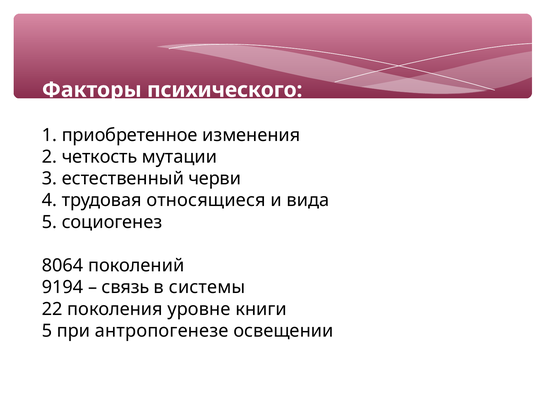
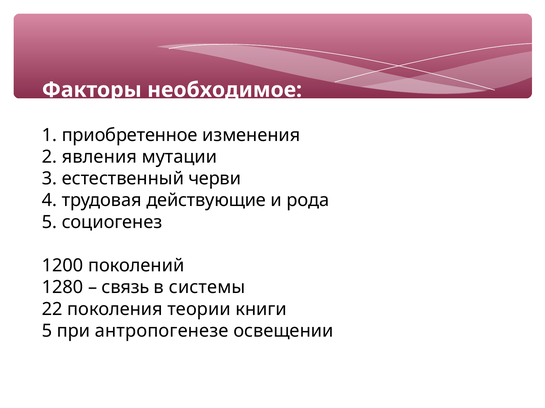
психического: психического -> необходимое (225, 90)
четкость: четкость -> явления (99, 157)
относящиеся: относящиеся -> действующие (206, 201)
вида: вида -> рода (308, 201)
8064: 8064 -> 1200 (63, 266)
9194: 9194 -> 1280 (63, 288)
уровне: уровне -> теории (199, 310)
